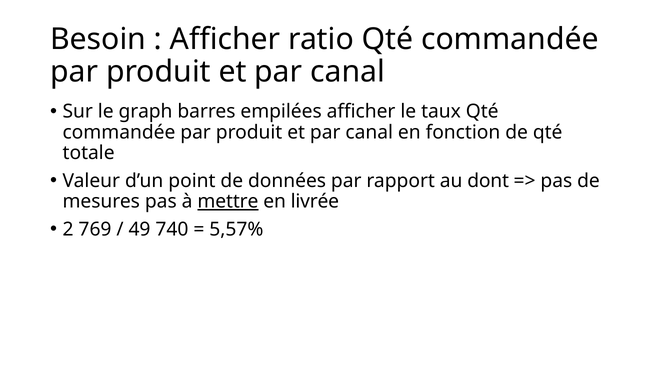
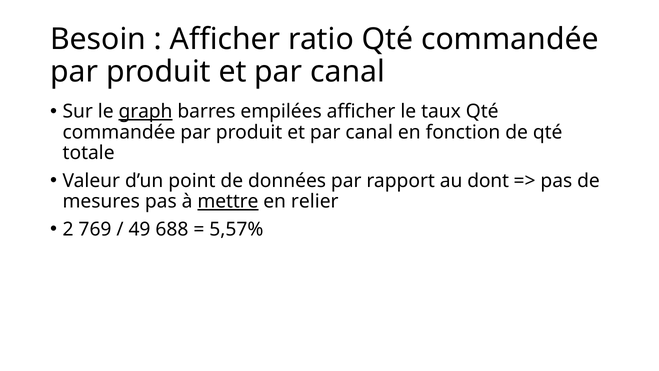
graph underline: none -> present (146, 111)
livrée: livrée -> relier (315, 201)
740: 740 -> 688 (172, 229)
